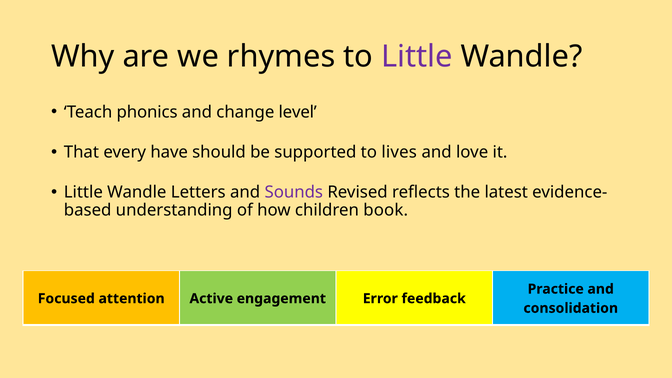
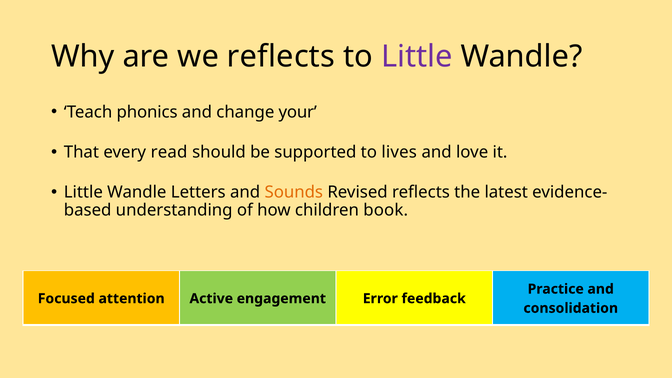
we rhymes: rhymes -> reflects (281, 56)
level: level -> your (298, 112)
have: have -> read (169, 152)
Sounds colour: purple -> orange (294, 192)
